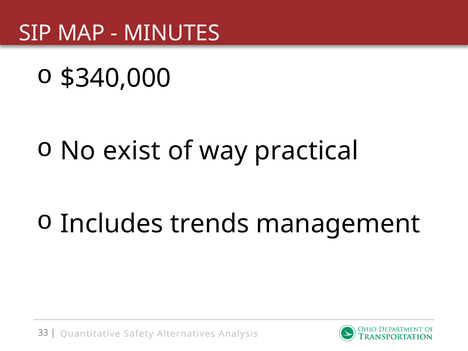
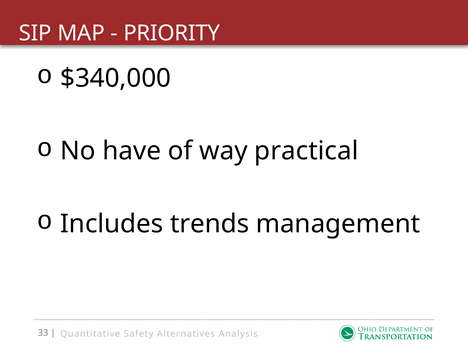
MINUTES: MINUTES -> PRIORITY (172, 33)
exist: exist -> have (132, 151)
